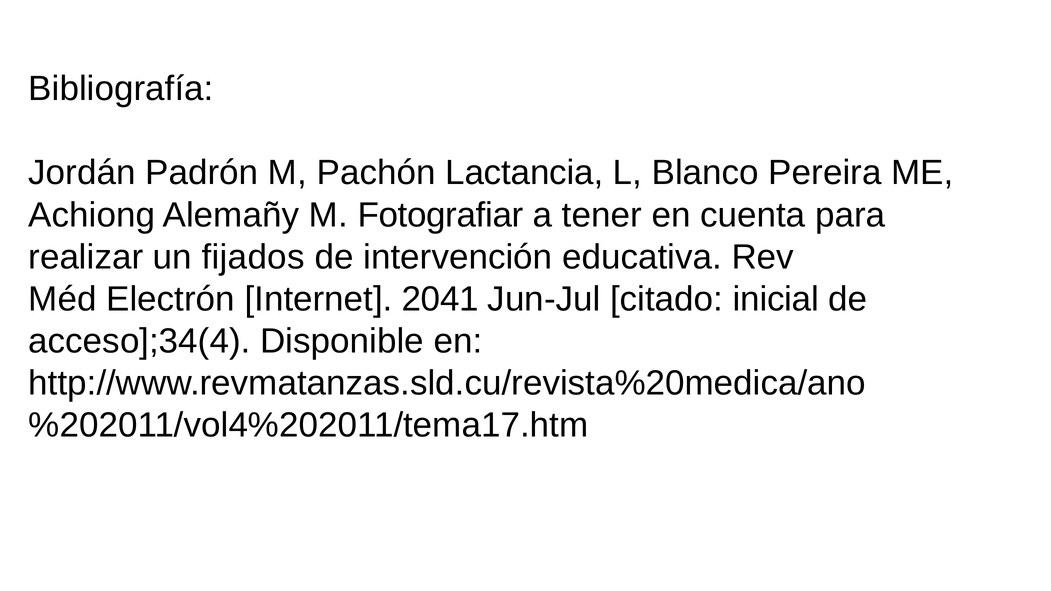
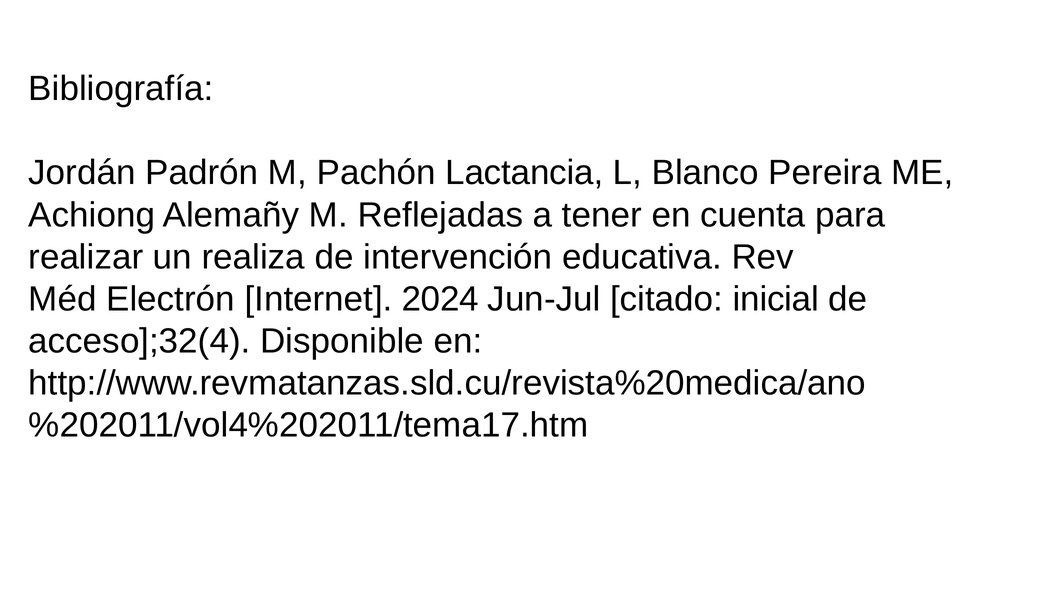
Fotografiar: Fotografiar -> Reflejadas (440, 215)
fijados: fijados -> realiza (253, 257)
2041: 2041 -> 2024 (440, 299)
acceso];34(4: acceso];34(4 -> acceso];32(4 (139, 341)
